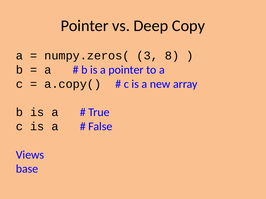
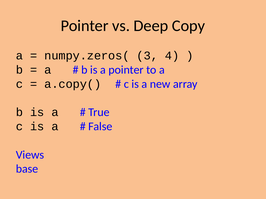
8: 8 -> 4 (172, 56)
